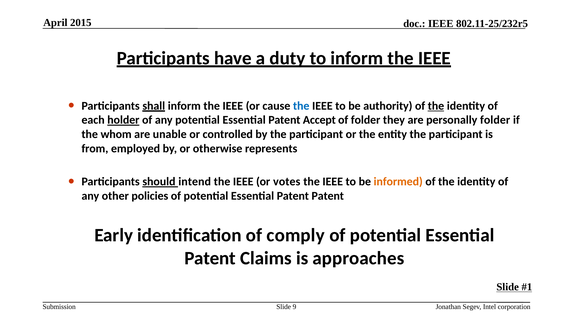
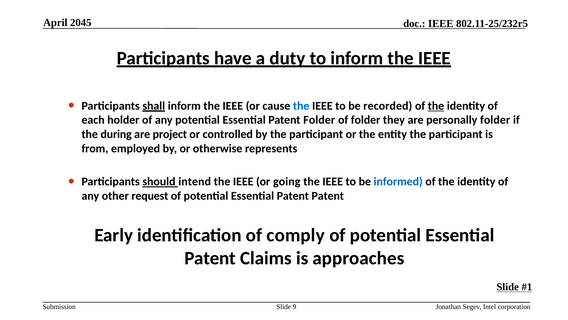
2015: 2015 -> 2045 (81, 23)
authority: authority -> recorded (388, 106)
holder underline: present -> none (123, 120)
Patent Accept: Accept -> Folder (319, 120)
whom: whom -> during (116, 134)
unable: unable -> project (170, 134)
votes: votes -> going (287, 181)
informed colour: orange -> blue (398, 181)
policies: policies -> request (150, 196)
